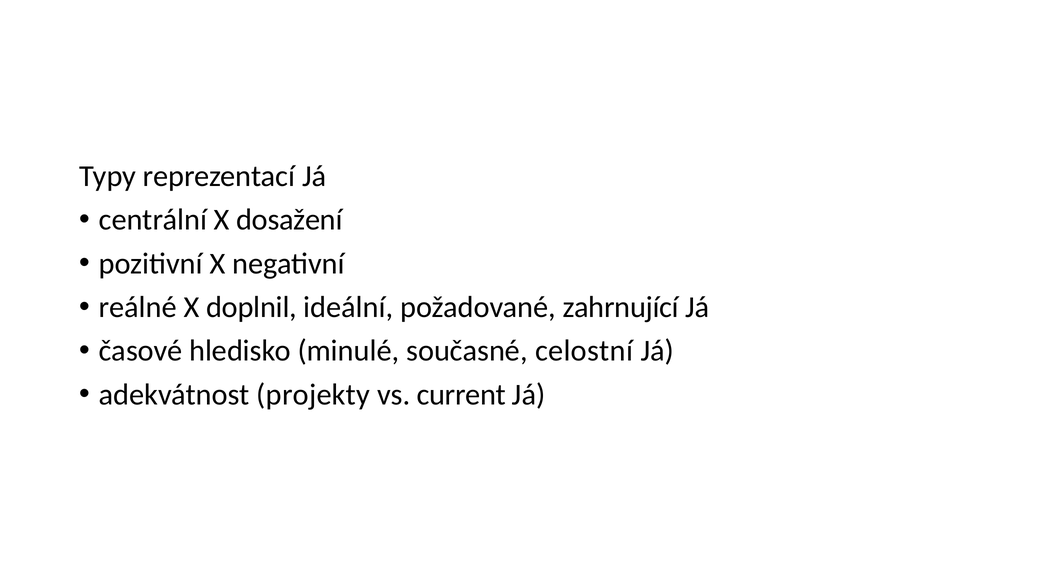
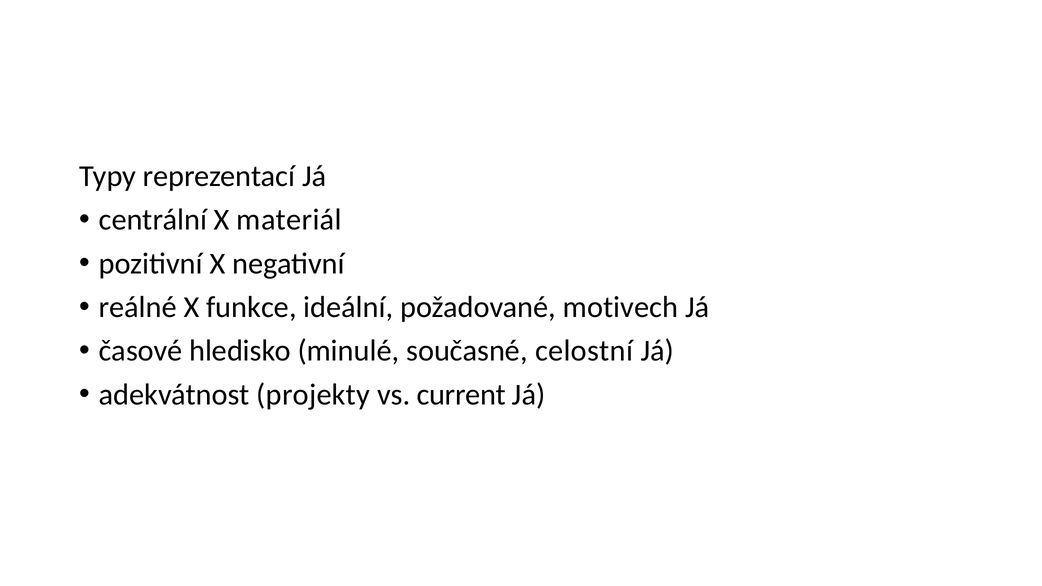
dosažení: dosažení -> materiál (289, 220)
doplnil: doplnil -> funkce (251, 307)
zahrnující: zahrnující -> motivech (620, 307)
